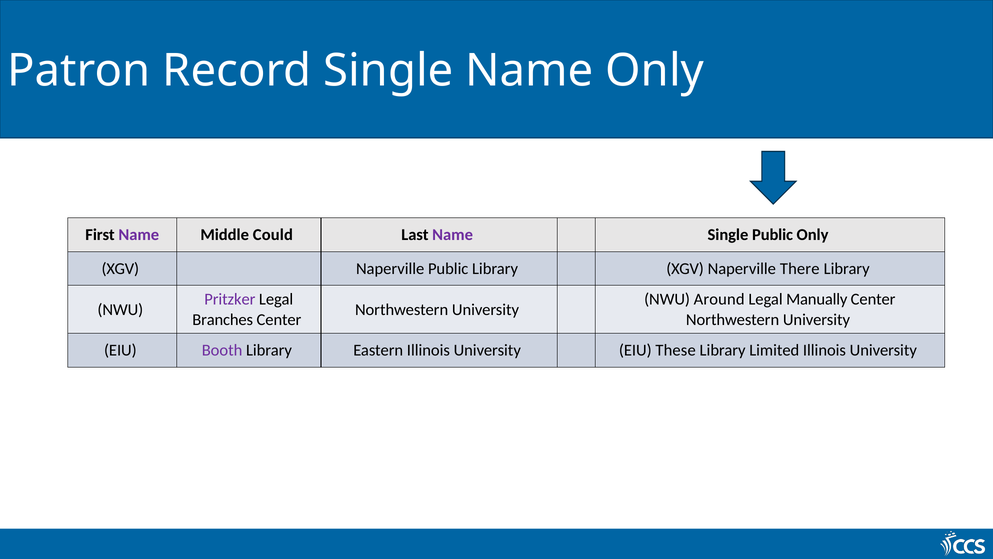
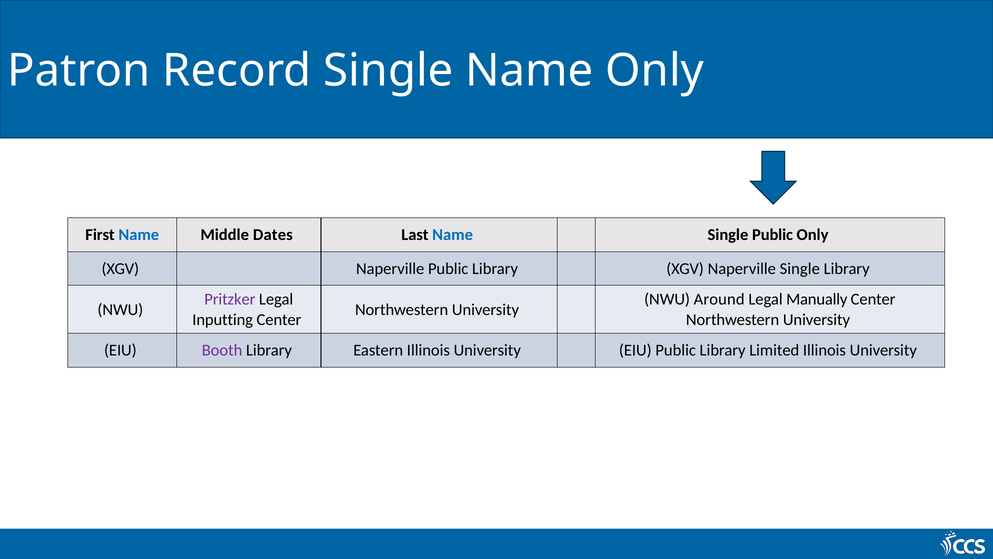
Name colour: purple -> blue (139, 235)
Could: Could -> Dates (273, 235)
Name colour: purple -> blue (453, 235)
Naperville There: There -> Single (800, 268)
Branches: Branches -> Inputting (223, 319)
EIU These: These -> Public (676, 350)
